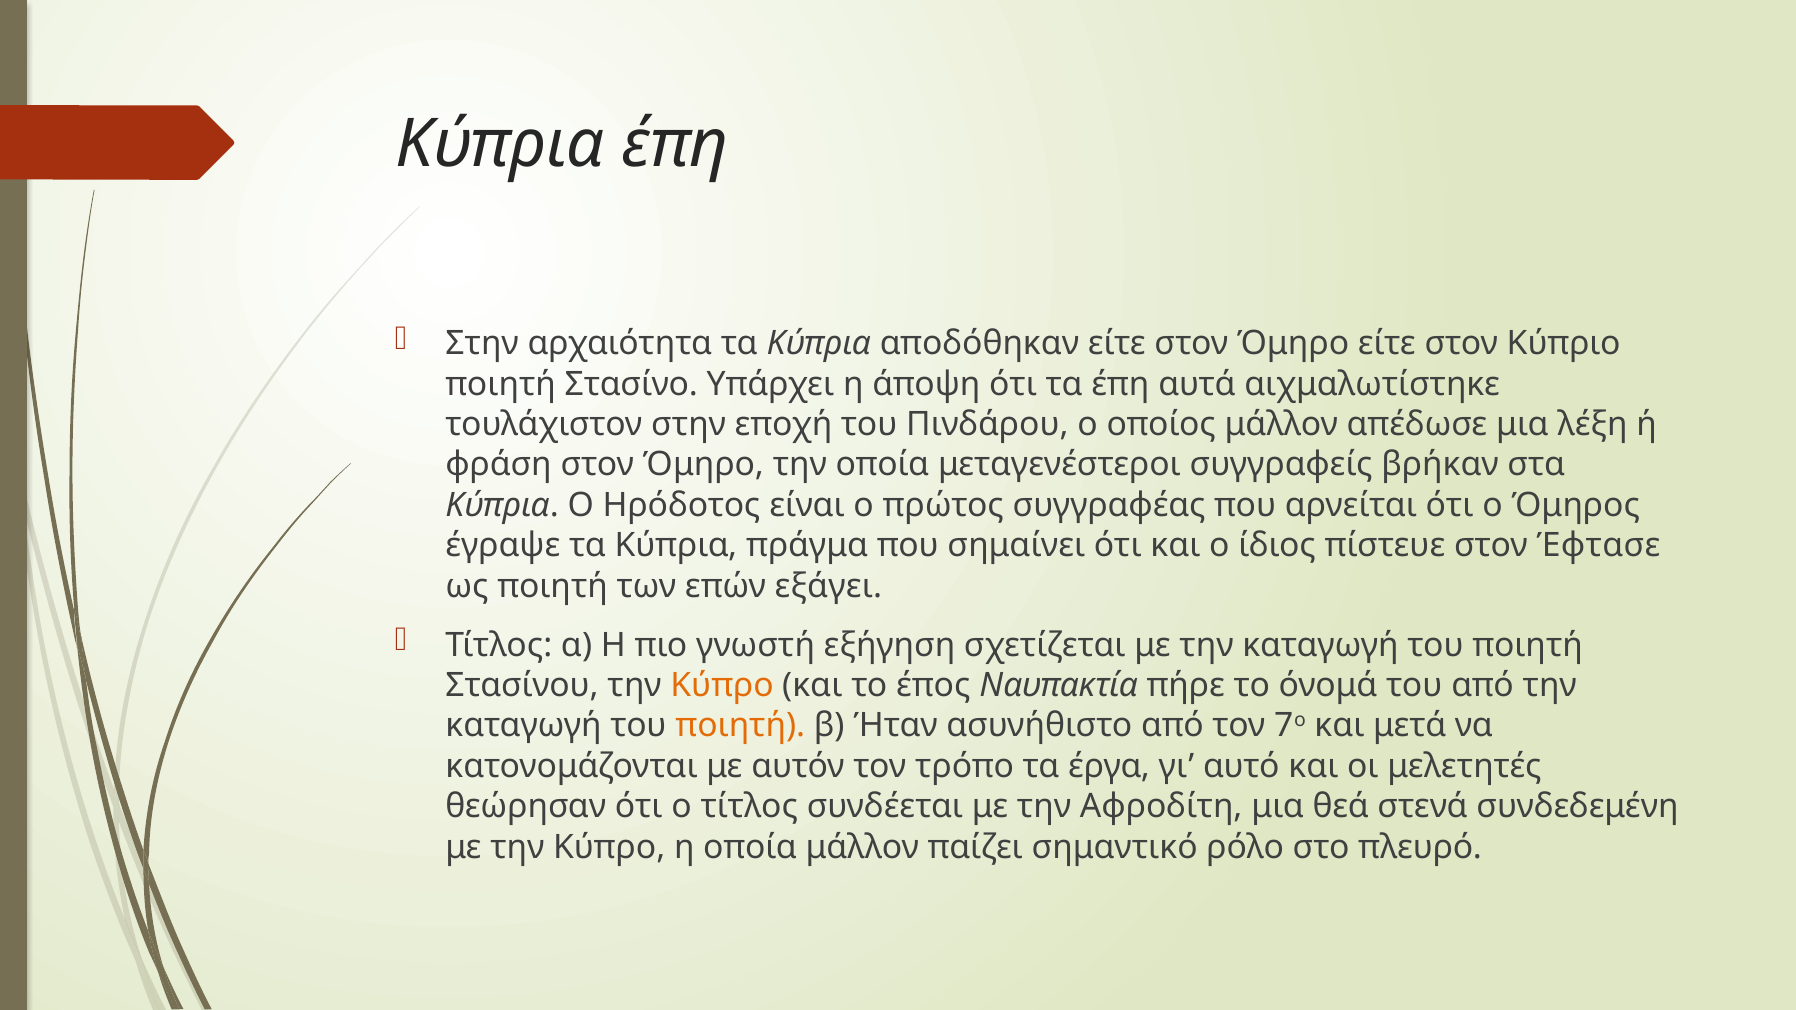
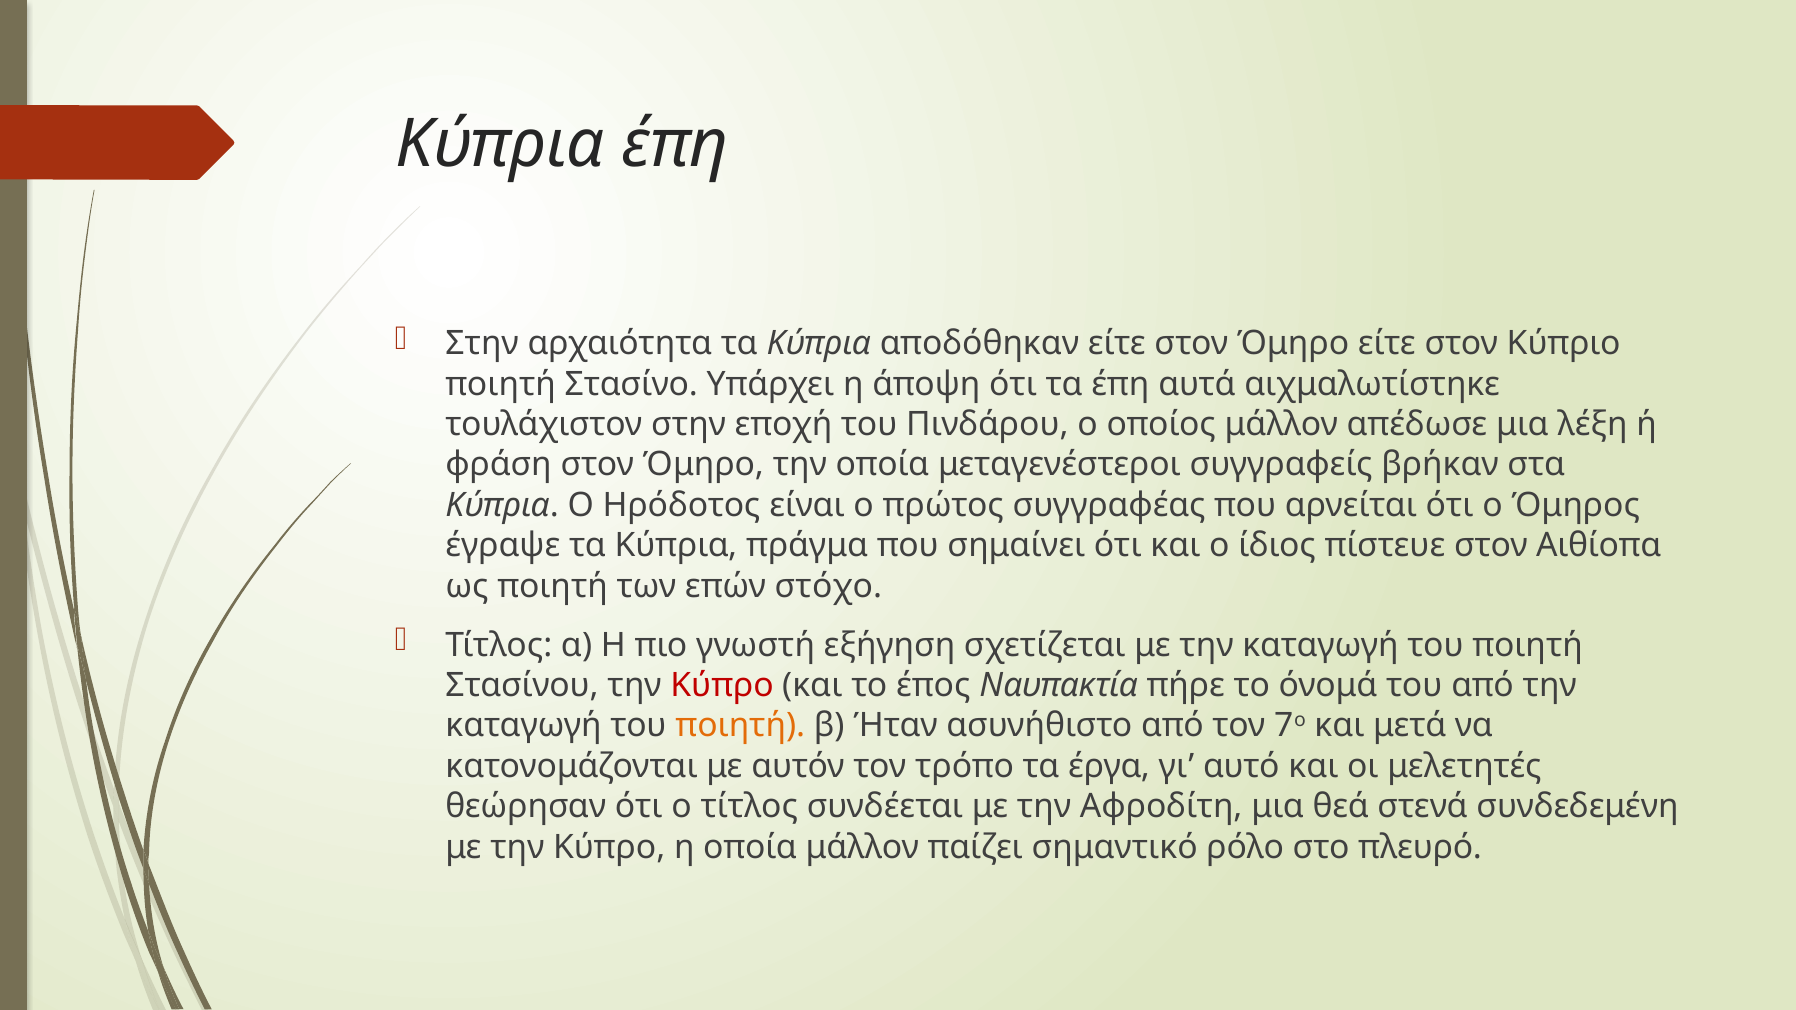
Έφτασε: Έφτασε -> Αιθίοπα (1599, 546)
εξάγει: εξάγει -> στόχο (828, 586)
Κύπρο colour: orange -> red (722, 686)
